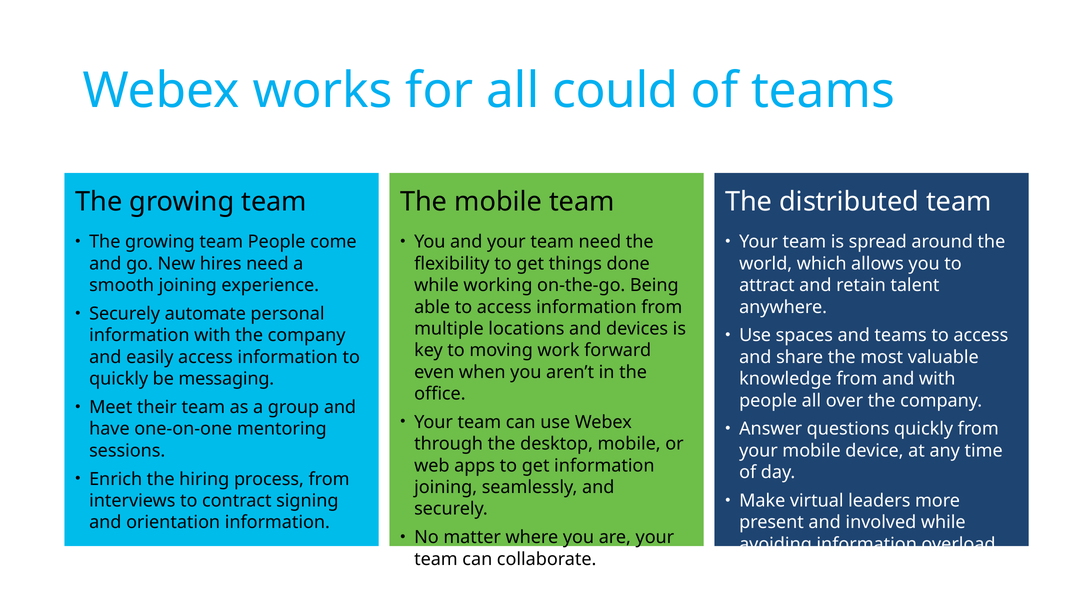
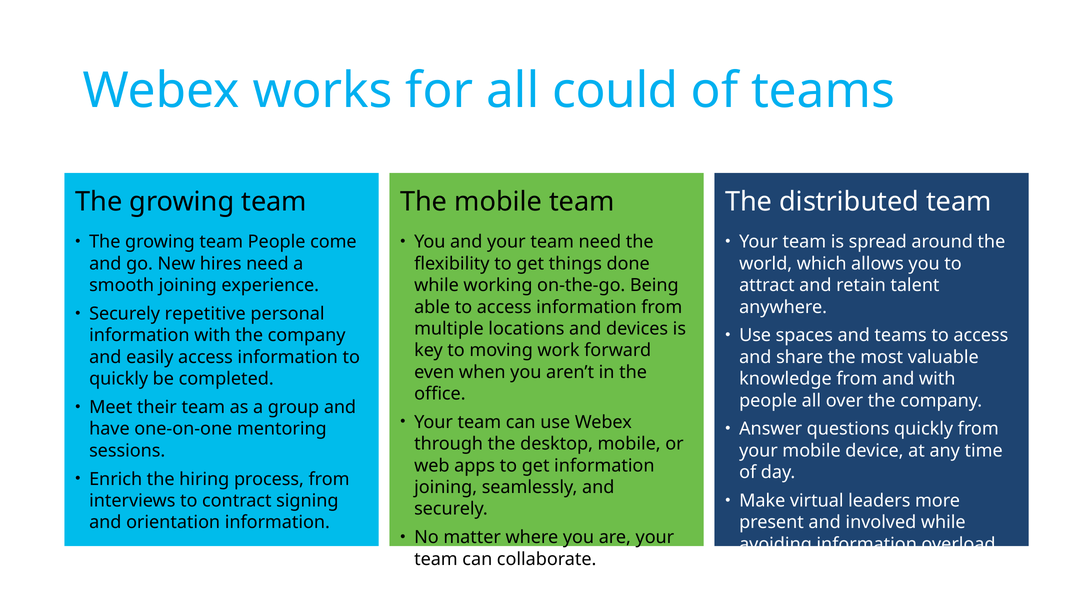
automate: automate -> repetitive (205, 314)
messaging: messaging -> completed (226, 379)
